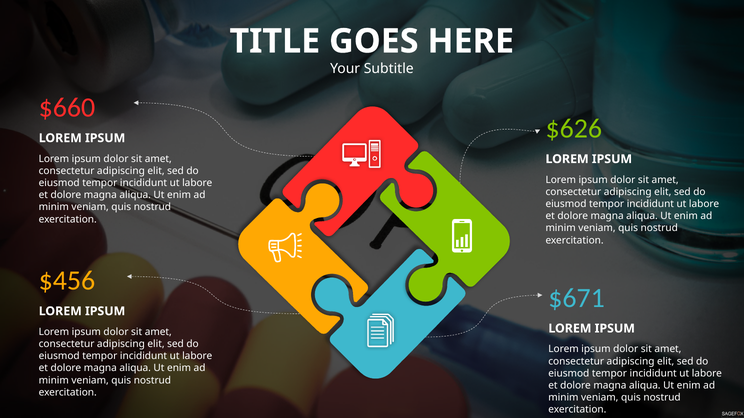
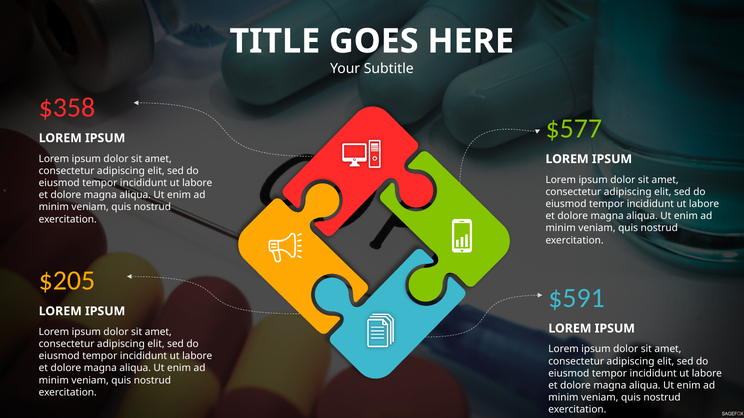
$660: $660 -> $358 (67, 108)
$626: $626 -> $577 (574, 129)
$456: $456 -> $205 (67, 281)
$671: $671 -> $591 (577, 298)
